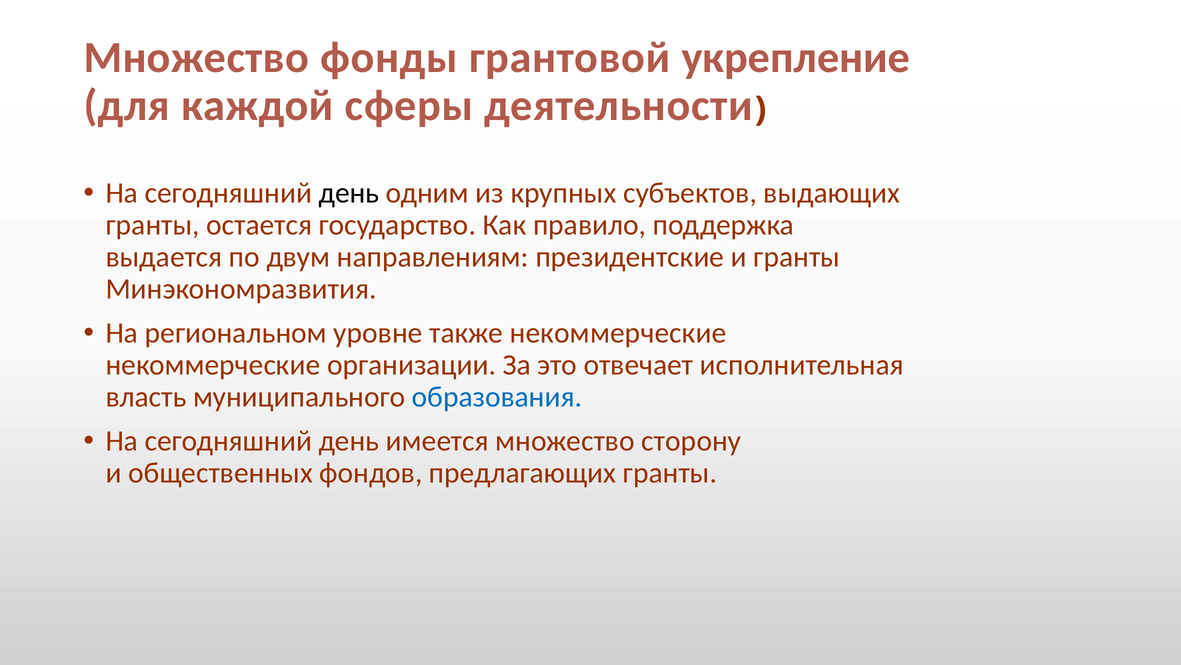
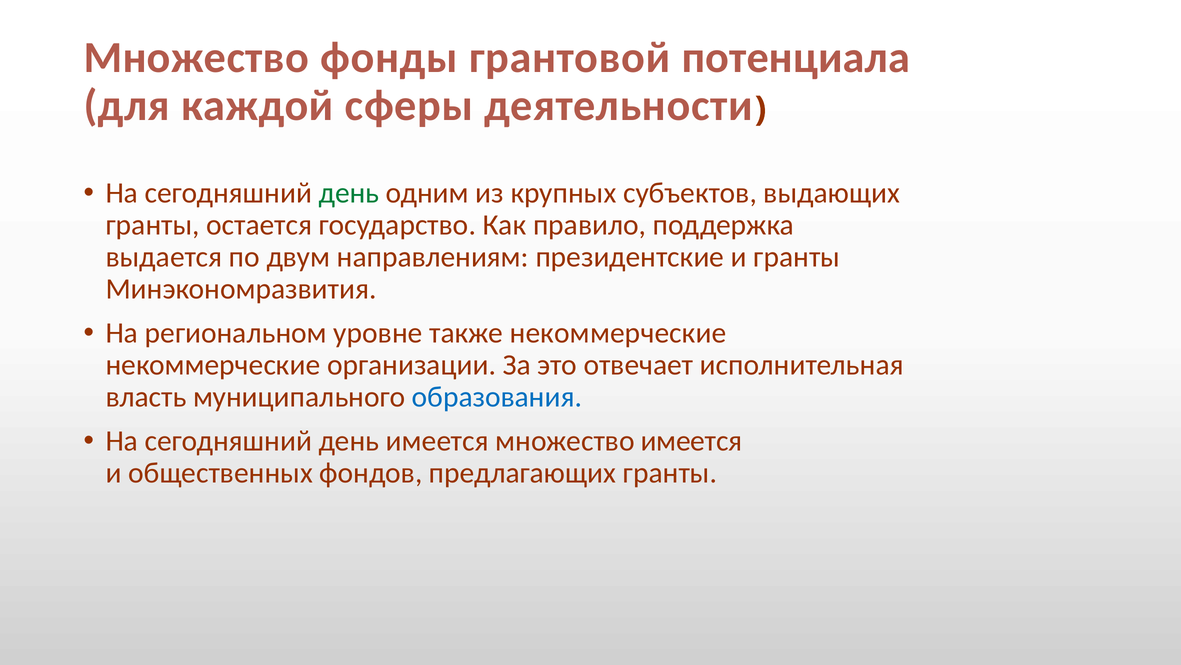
укрепление: укрепление -> потенциала (796, 58)
день colour: black -> green (349, 193)
множество сторону: сторону -> имеется (691, 441)
